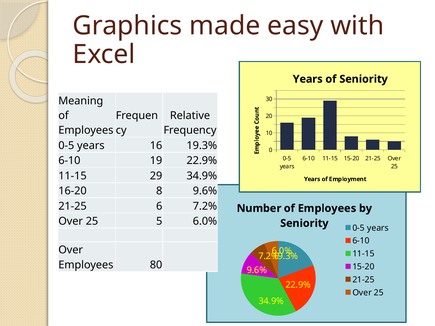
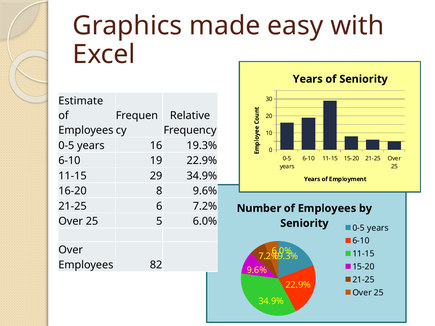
Meaning: Meaning -> Estimate (81, 101)
80: 80 -> 82 (156, 265)
